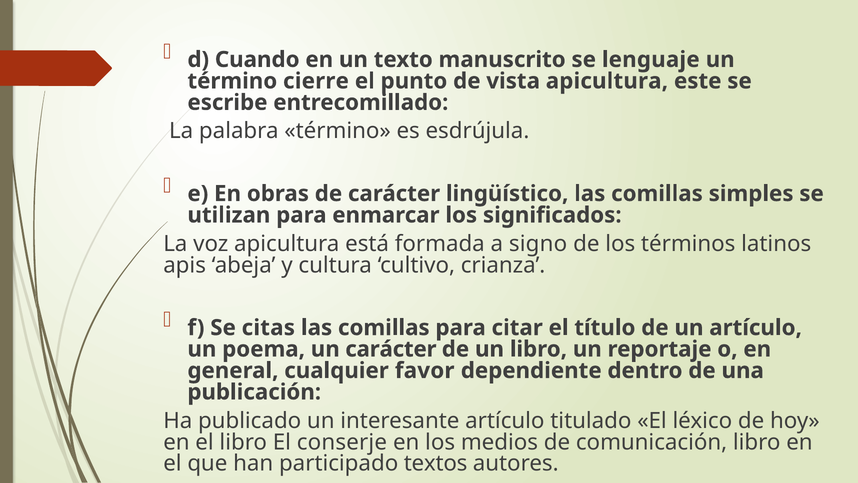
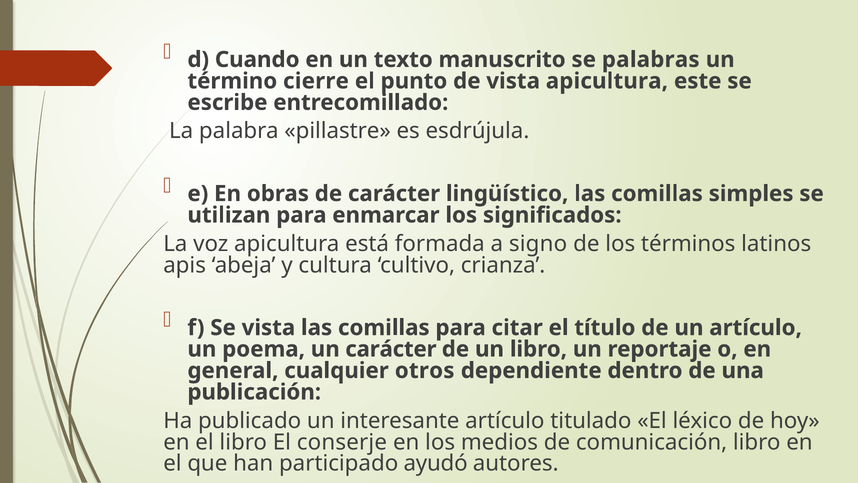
lenguaje: lenguaje -> palabras (651, 60)
palabra término: término -> pillastre (338, 131)
Se citas: citas -> vista (268, 327)
favor: favor -> otros (425, 370)
textos: textos -> ayudó (436, 463)
